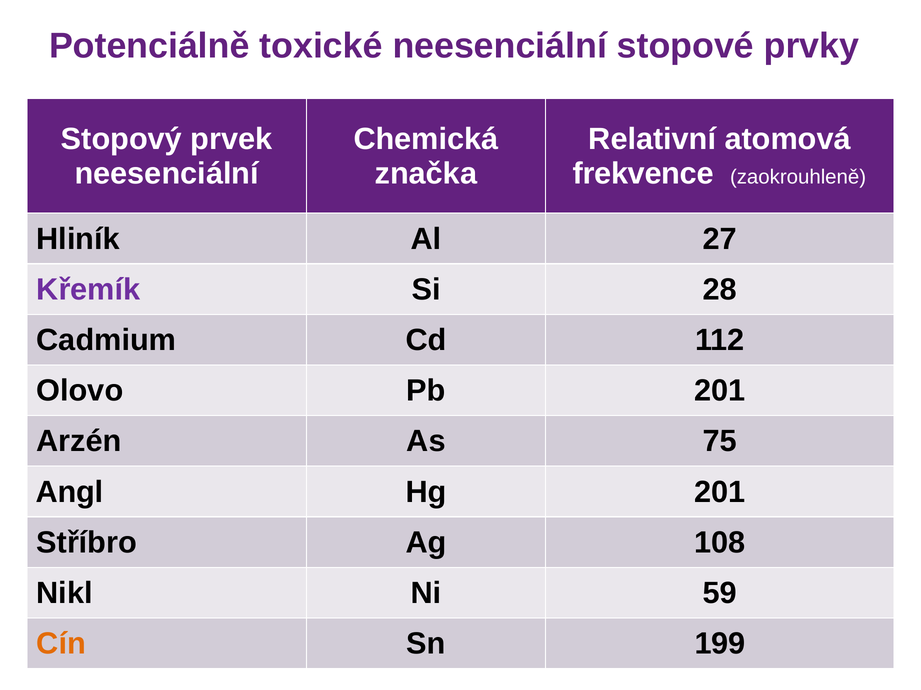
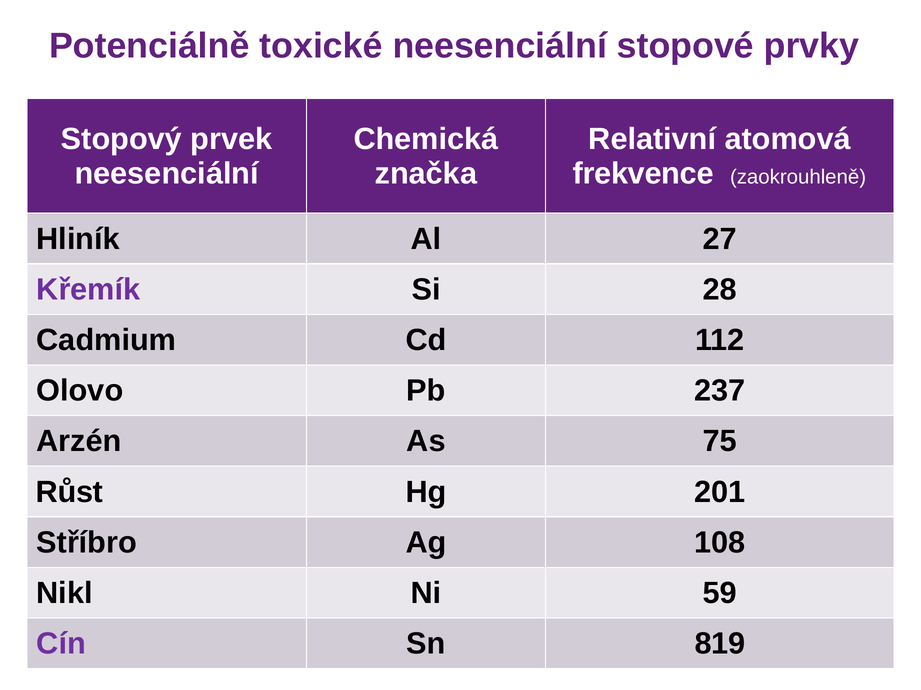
Pb 201: 201 -> 237 (720, 391)
Angl: Angl -> Růst (69, 492)
Cín colour: orange -> purple (61, 644)
199: 199 -> 819 (720, 644)
